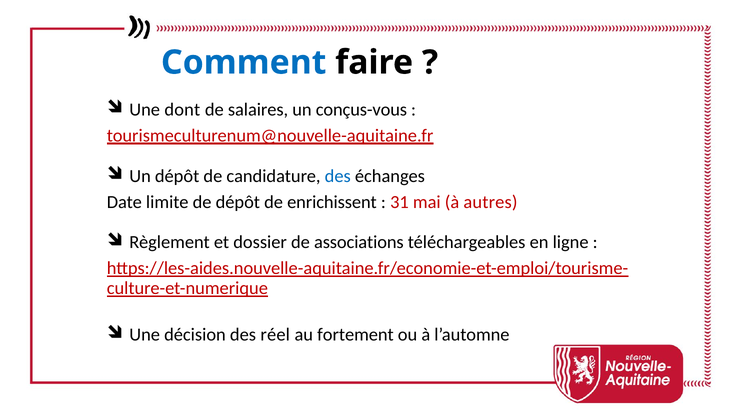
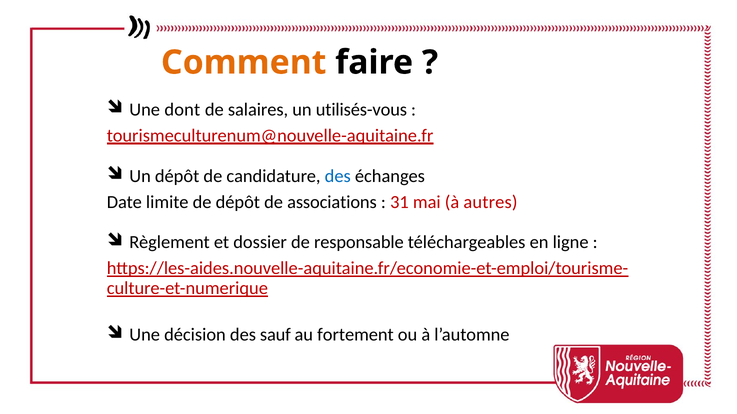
Comment colour: blue -> orange (244, 63)
conçus-vous: conçus-vous -> utilisés-vous (361, 110)
enrichissent: enrichissent -> associations (332, 202)
associations: associations -> responsable (359, 243)
réel: réel -> sauf (275, 335)
